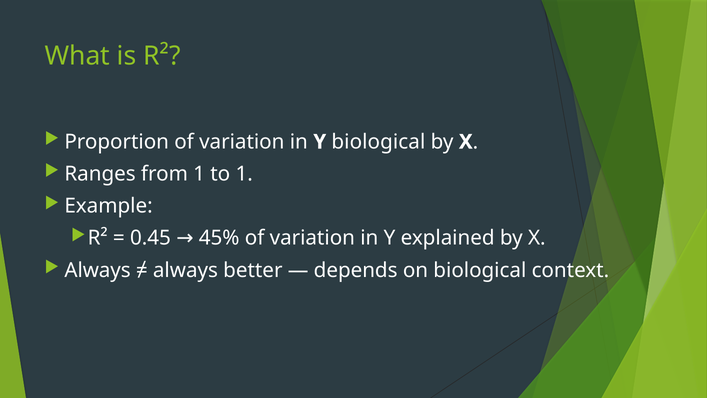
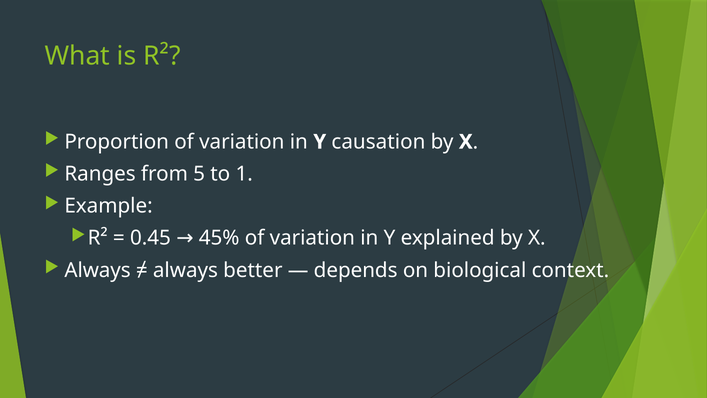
Y biological: biological -> causation (378, 142)
from 1: 1 -> 5 (199, 174)
